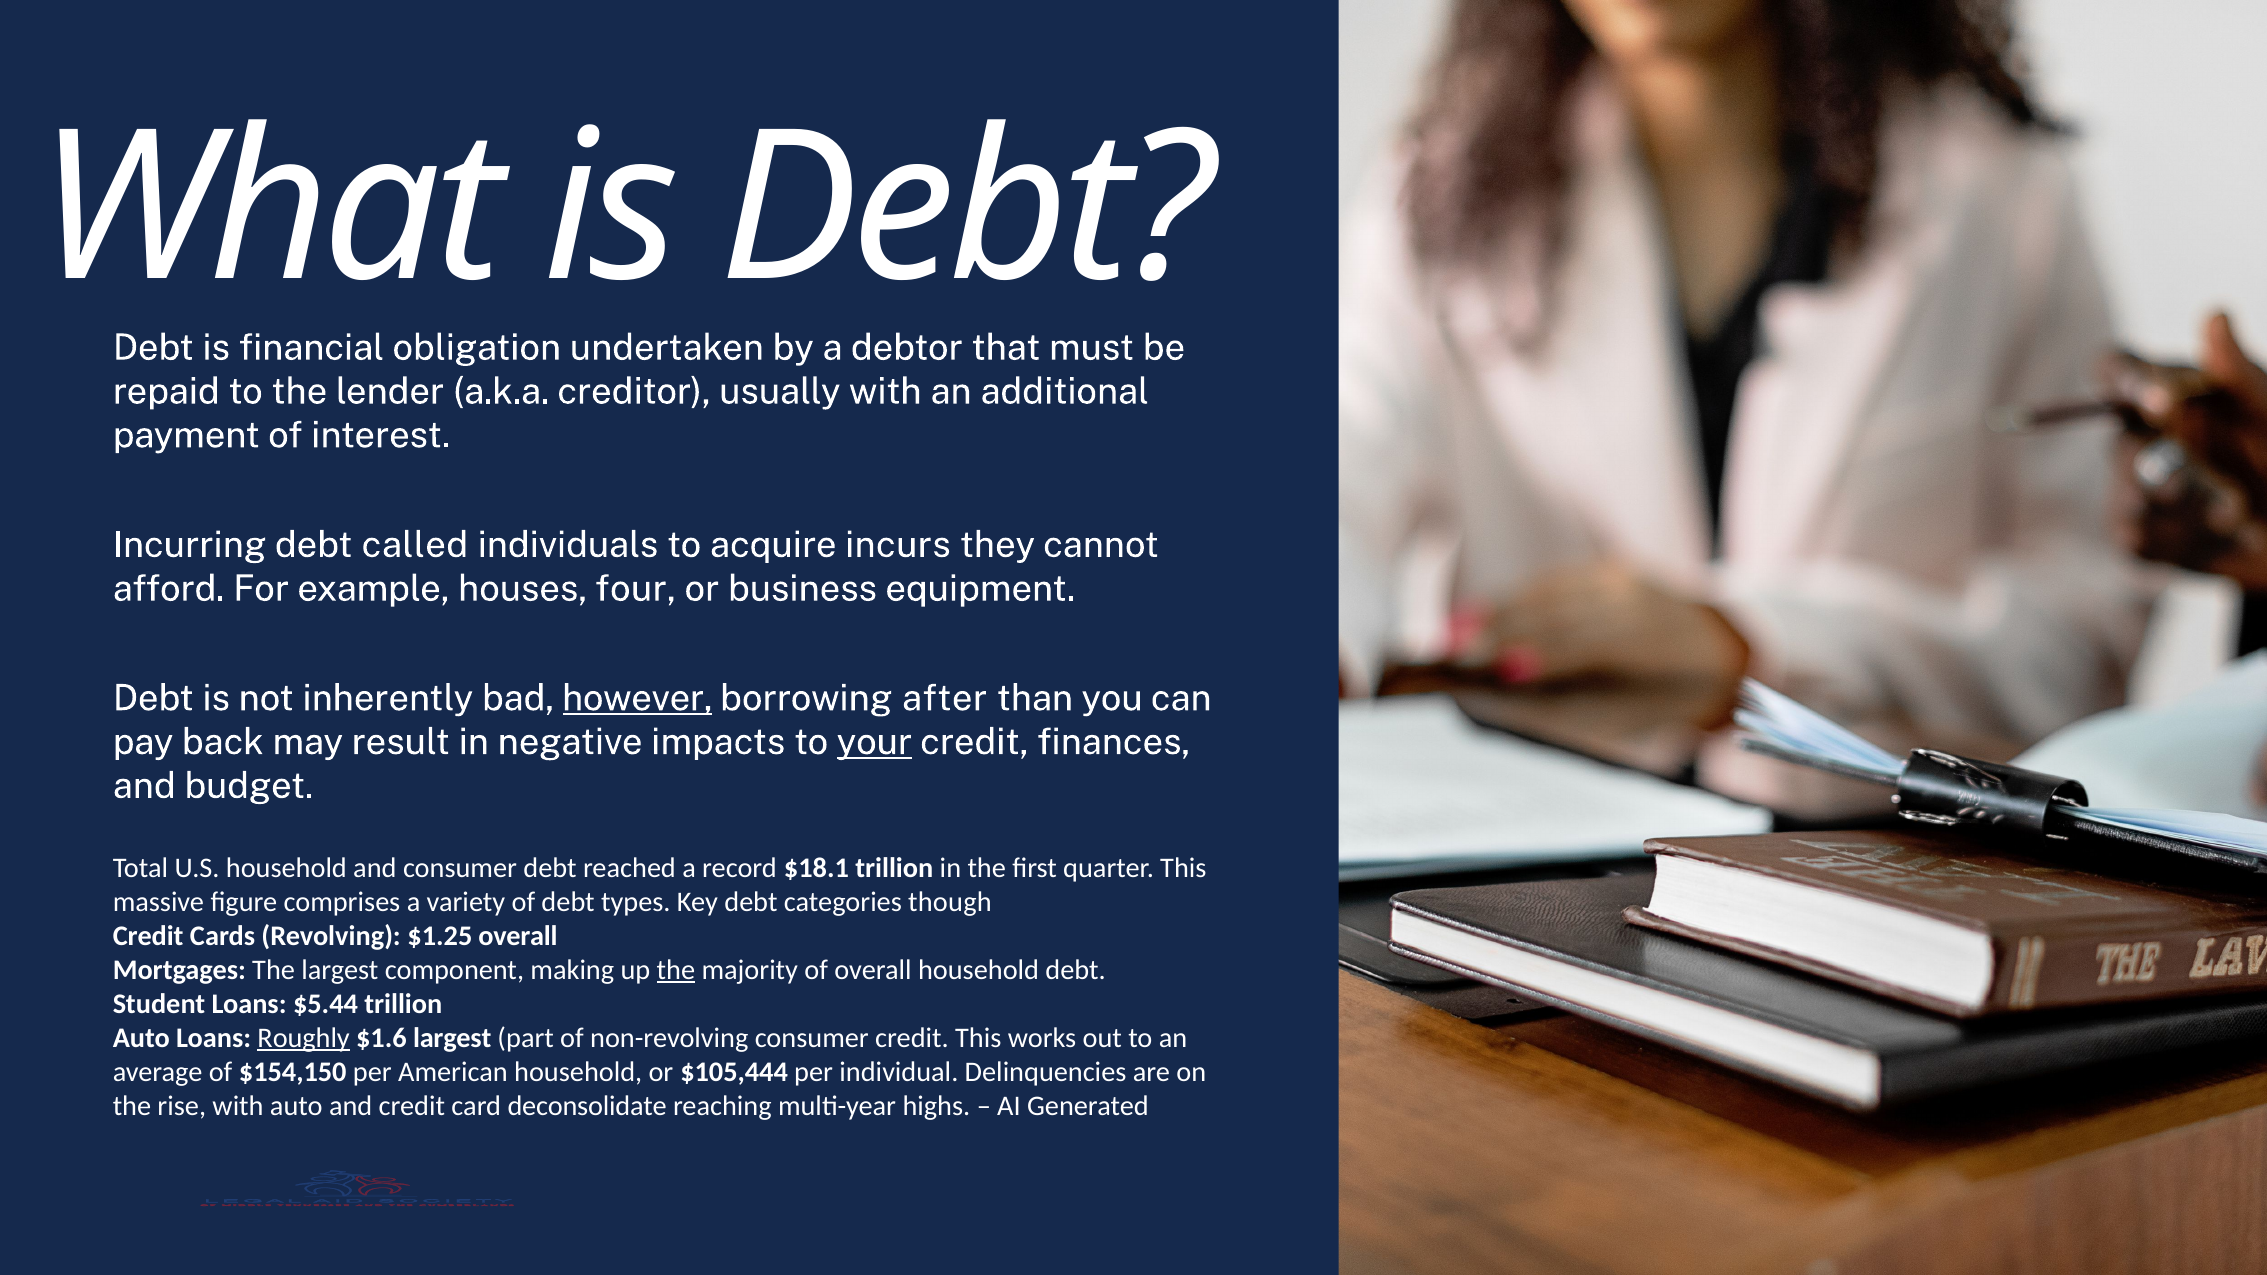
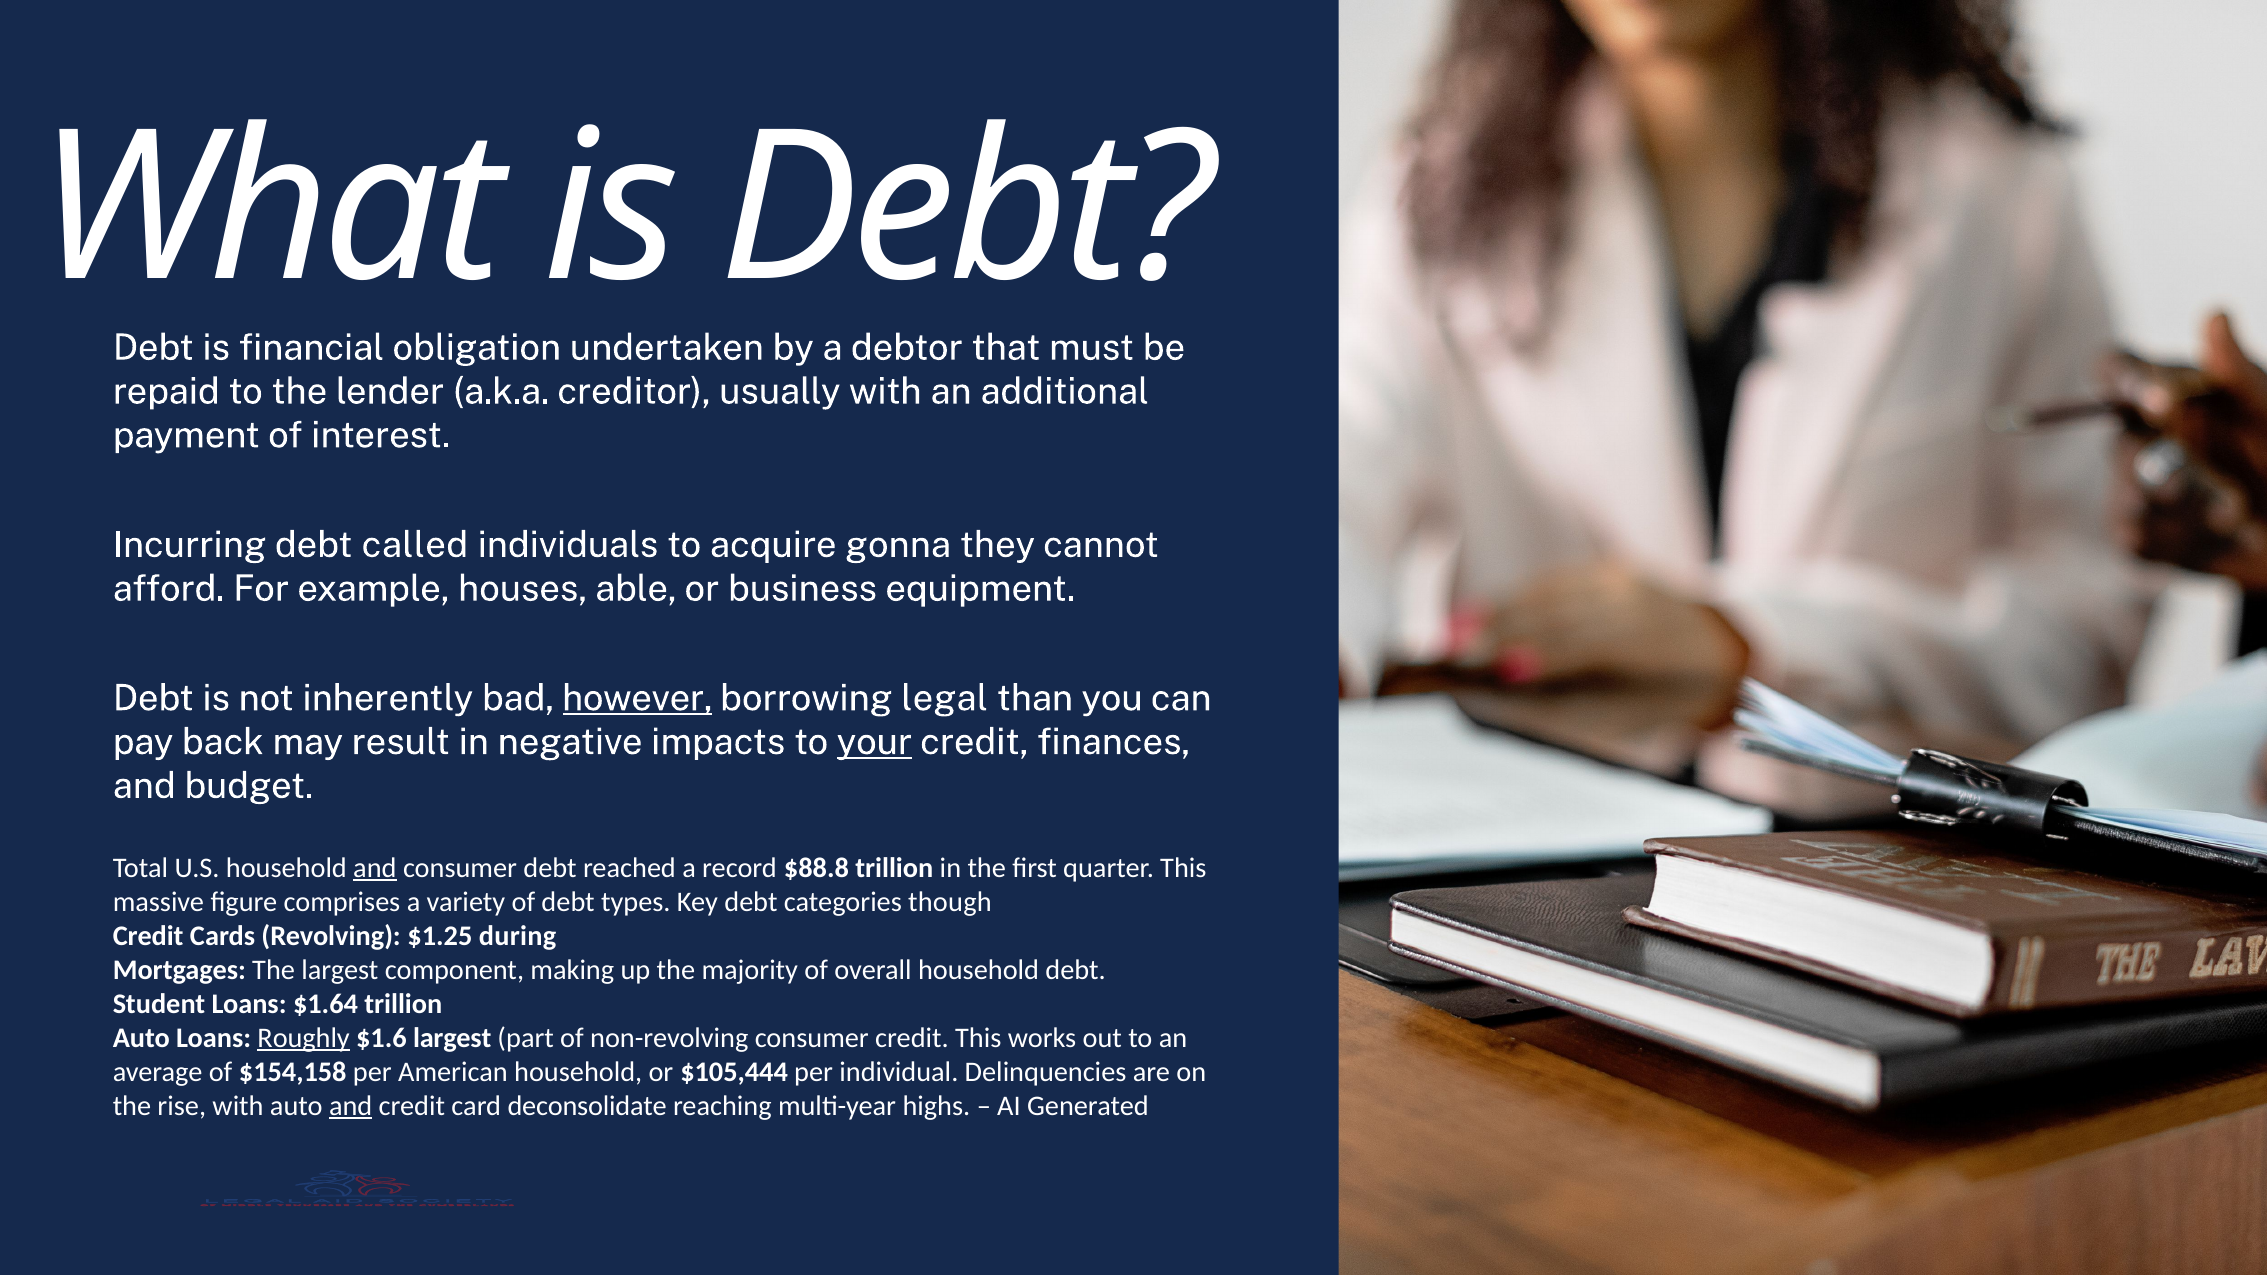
incurs: incurs -> gonna (898, 545)
four: four -> able (636, 589)
after: after -> legal (945, 698)
and underline: none -> present (375, 868)
$18.1: $18.1 -> $88.8 (816, 868)
$1.25 overall: overall -> during (518, 936)
the underline: present -> none (676, 970)
$5.44: $5.44 -> $1.64 (325, 1004)
$154,150: $154,150 -> $154,158 (293, 1072)
and underline: none -> present (351, 1106)
